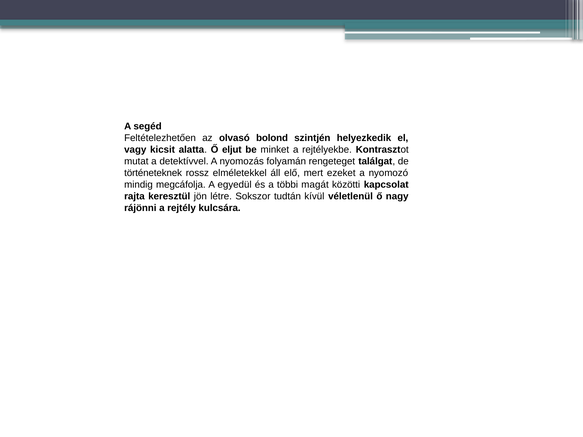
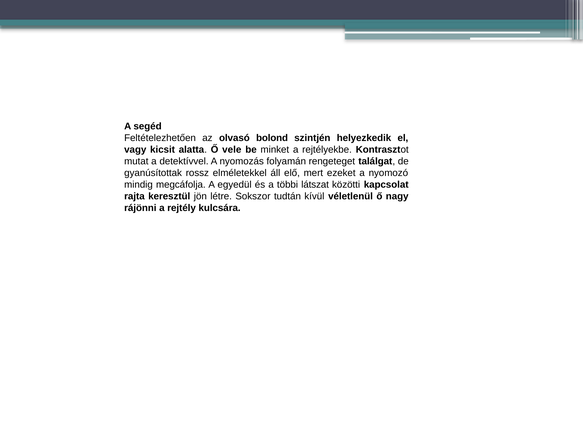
eljut: eljut -> vele (232, 150)
történeteknek: történeteknek -> gyanúsítottak (153, 173)
magát: magát -> látszat (315, 185)
